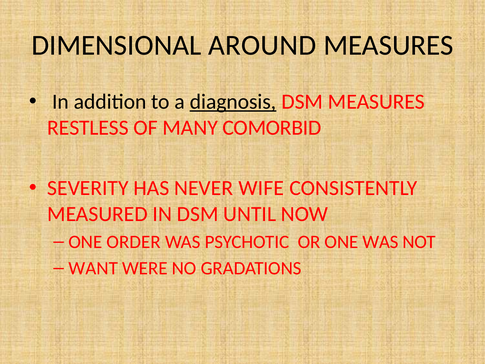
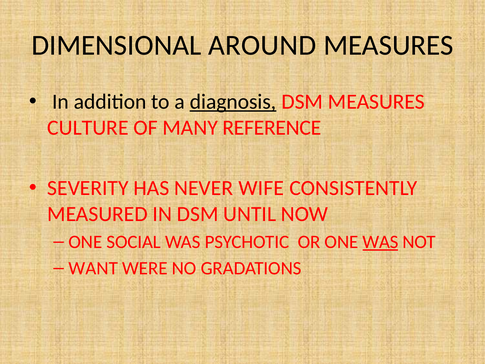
RESTLESS: RESTLESS -> CULTURE (88, 128)
COMORBID: COMORBID -> REFERENCE (272, 128)
ORDER: ORDER -> SOCIAL (134, 242)
WAS underline: none -> present (381, 242)
